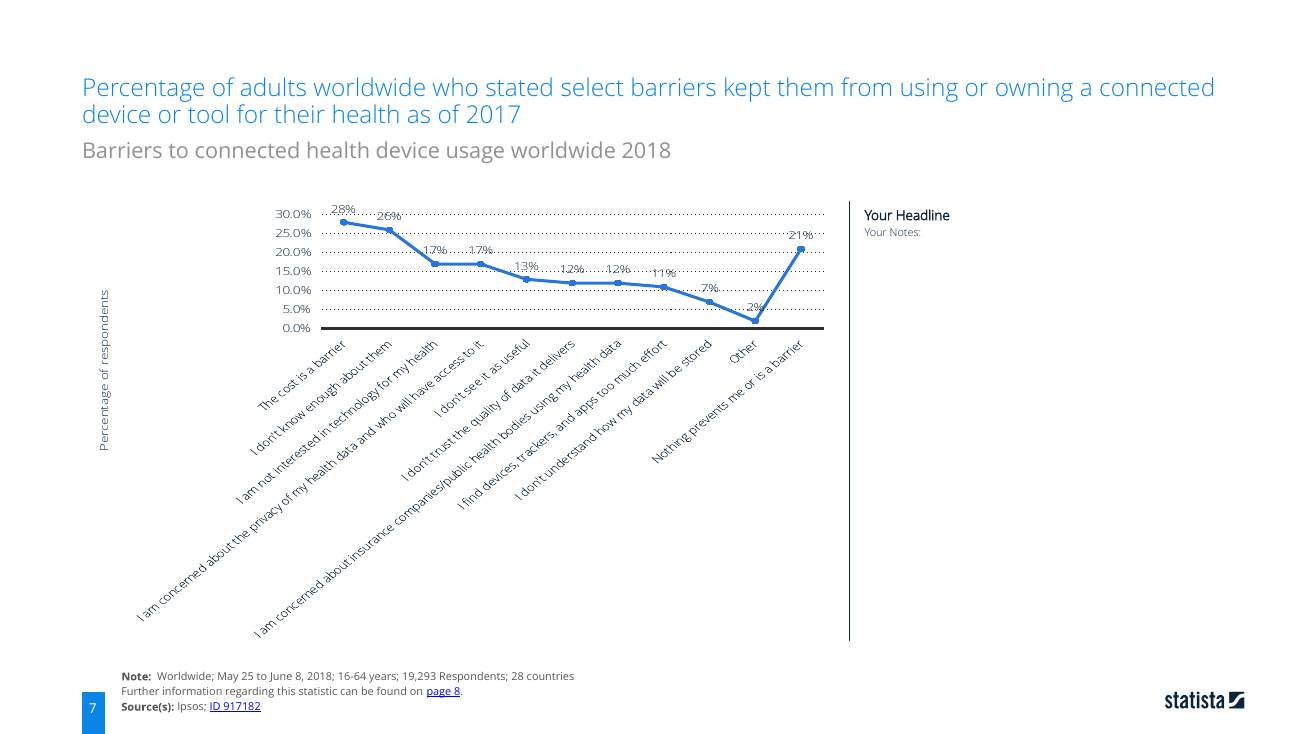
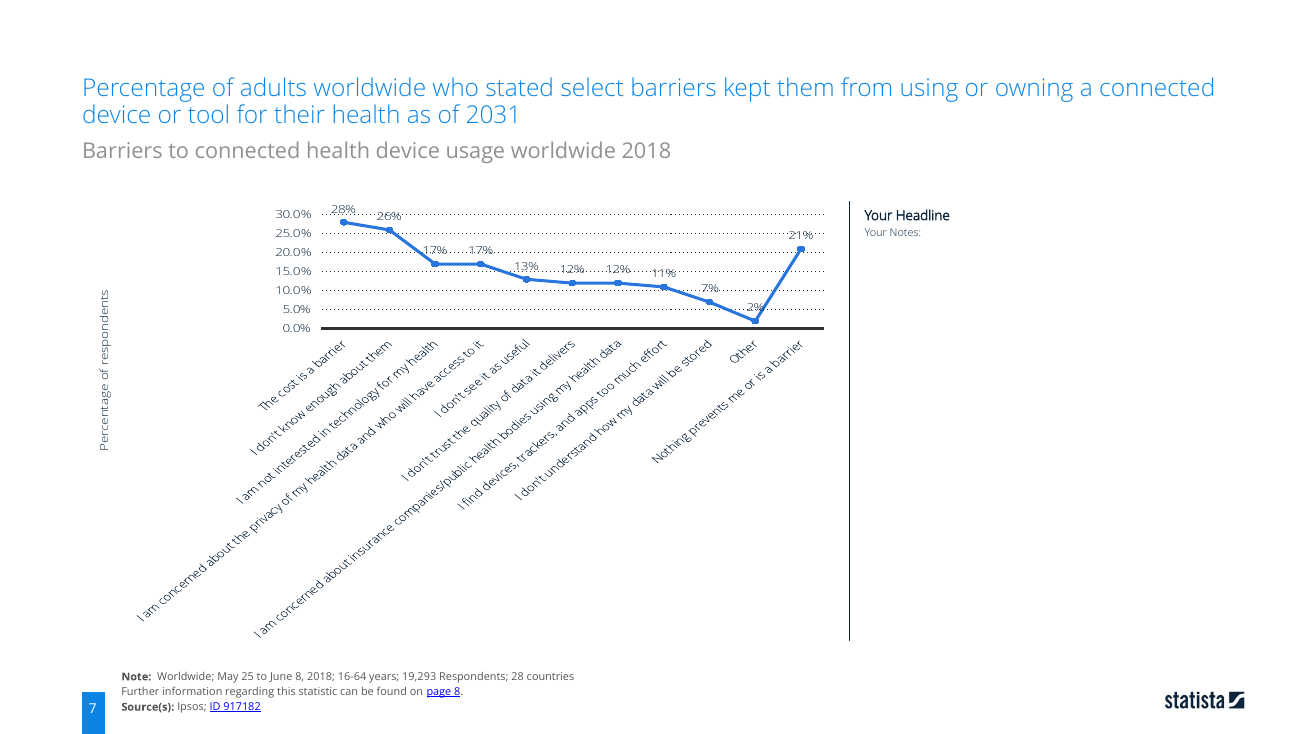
2017: 2017 -> 2031 (493, 115)
